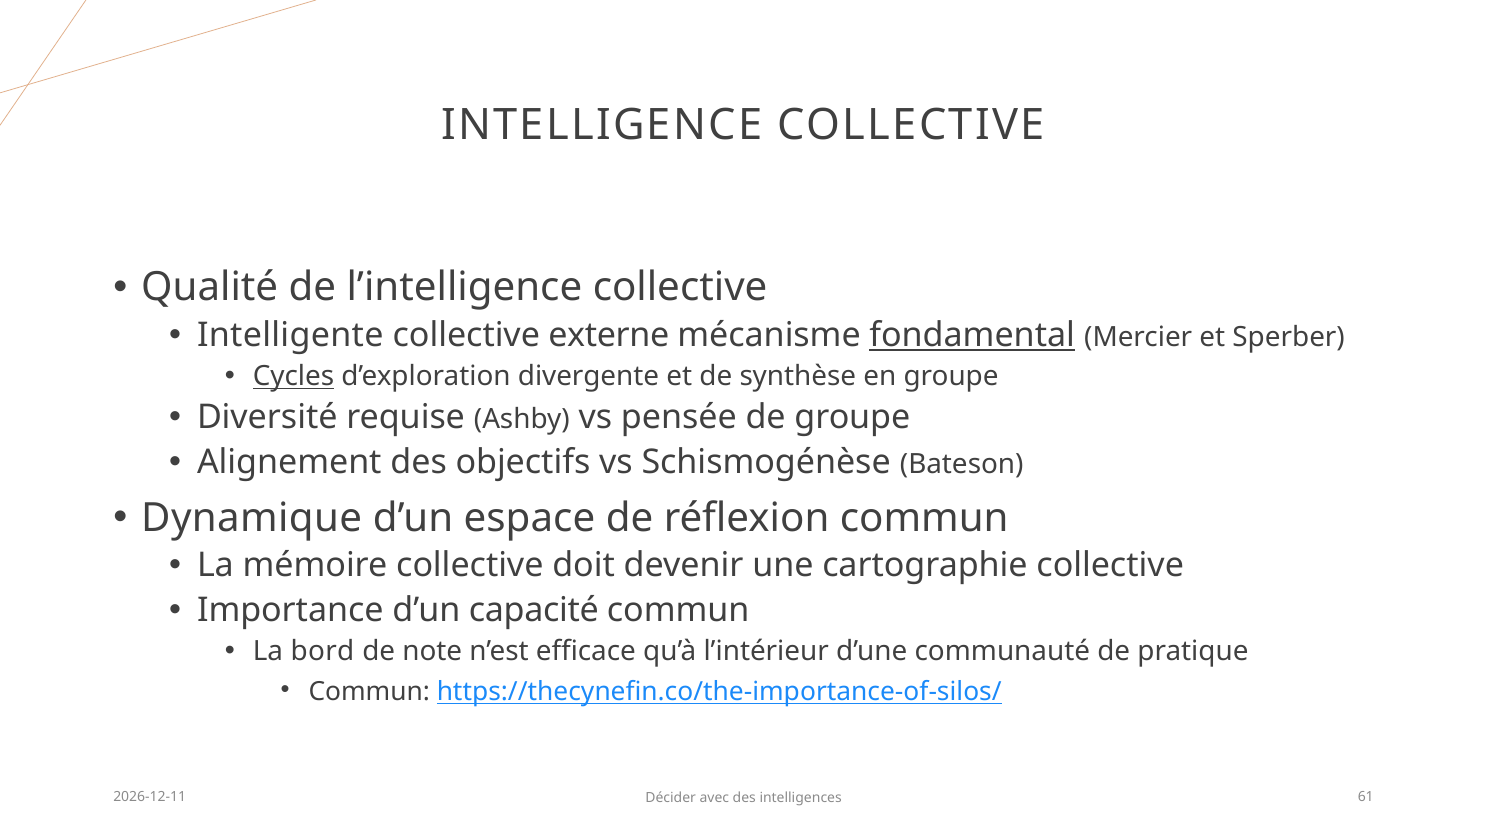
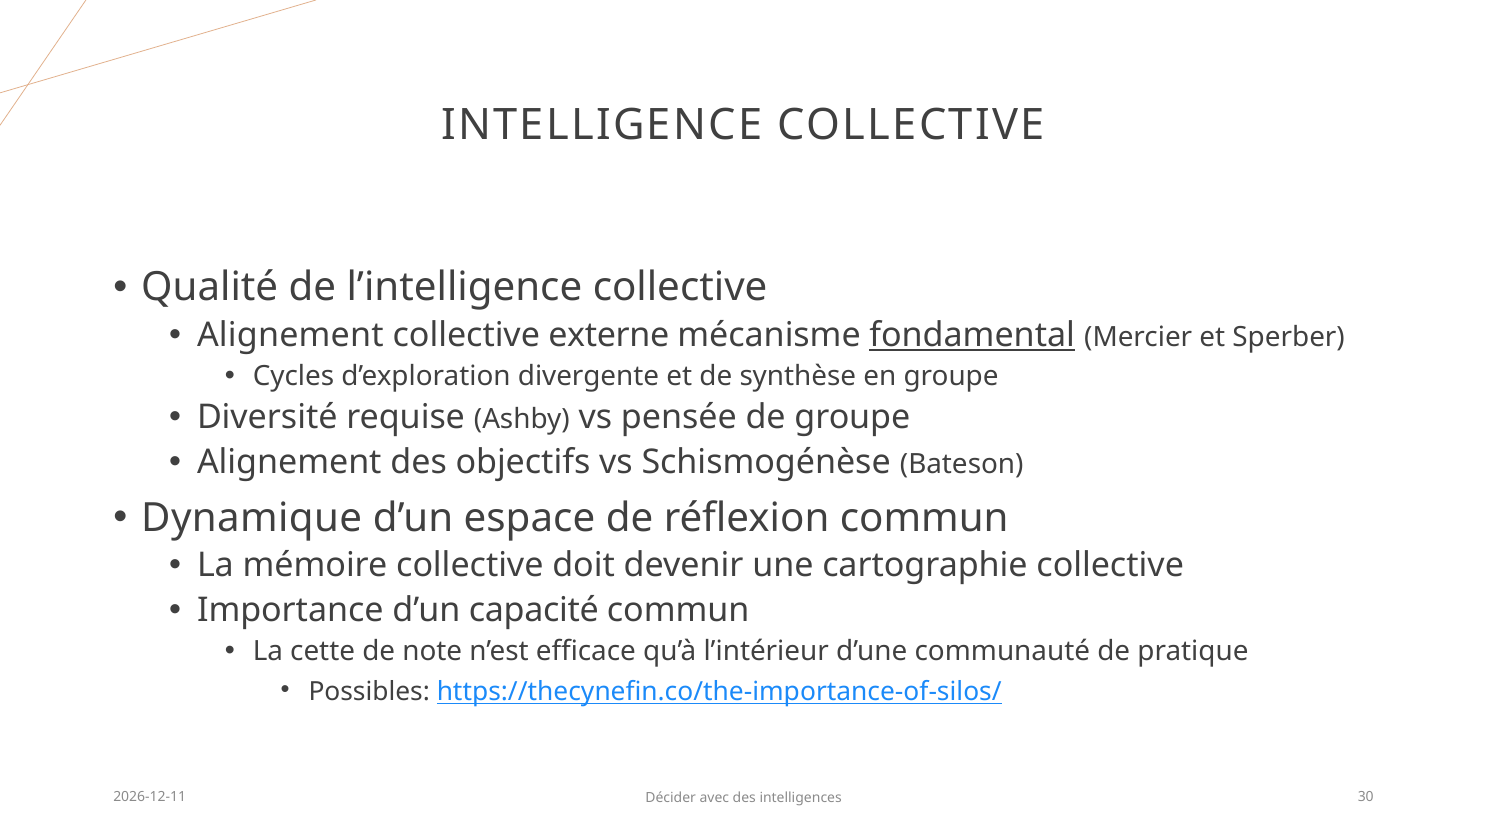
Intelligente: Intelligente -> Alignement (290, 336)
Cycles underline: present -> none (293, 377)
bord: bord -> cette (323, 652)
Commun: Commun -> Possibles (369, 692)
61: 61 -> 30 (1366, 797)
